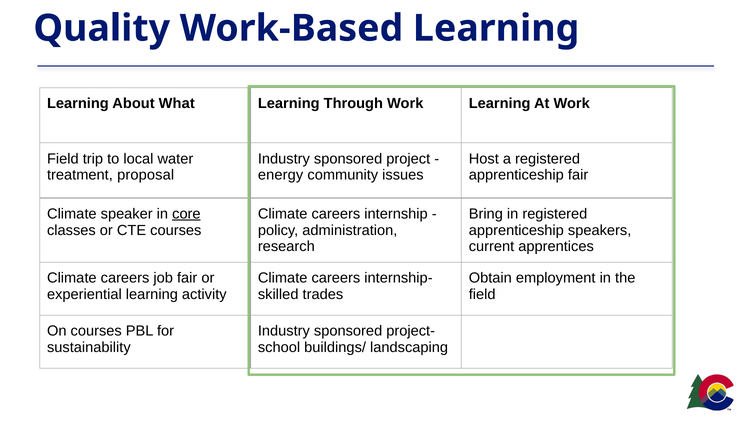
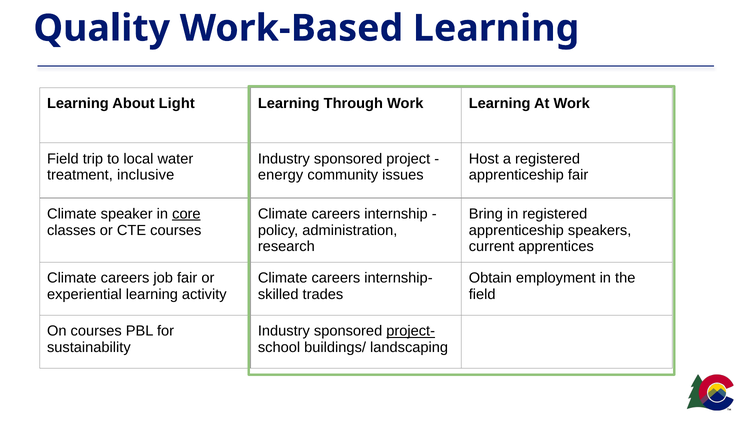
What: What -> Light (177, 104)
proposal: proposal -> inclusive (146, 175)
project- underline: none -> present (411, 331)
